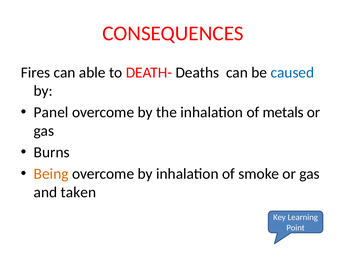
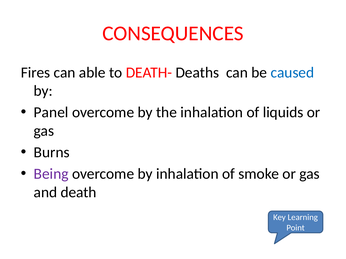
metals: metals -> liquids (283, 113)
Being colour: orange -> purple (51, 174)
taken: taken -> death (79, 193)
